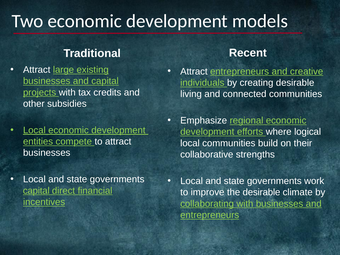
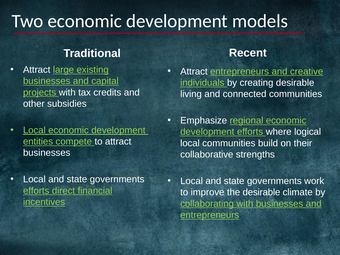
capital: capital -> efforts (36, 191)
